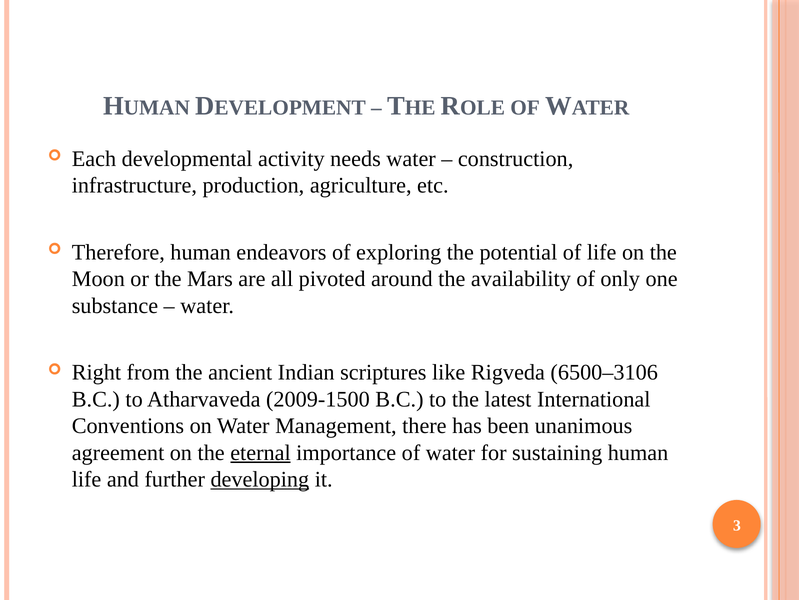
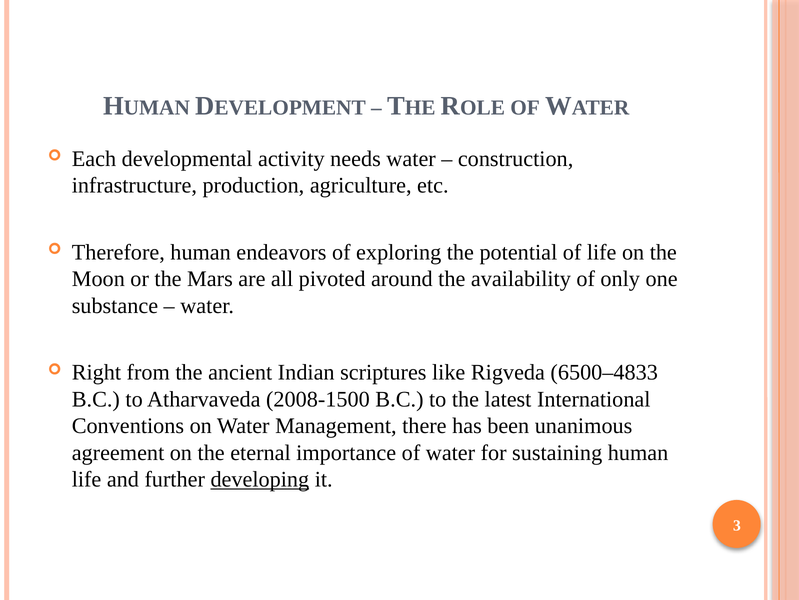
6500–3106: 6500–3106 -> 6500–4833 (604, 372)
2009-1500: 2009-1500 -> 2008-1500 (318, 399)
eternal underline: present -> none (260, 452)
